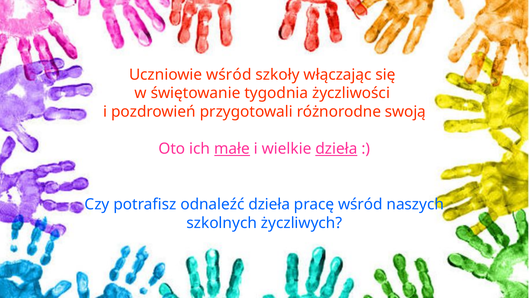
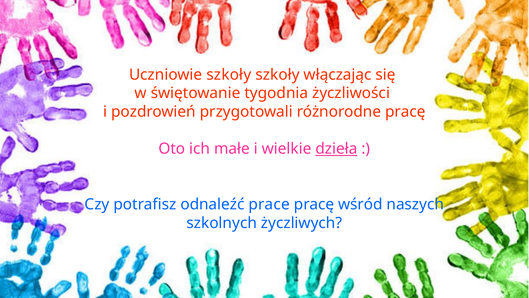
Uczniowie wśród: wśród -> szkoły (229, 75)
różnorodne swoją: swoją -> pracę (405, 112)
małe underline: present -> none (232, 149)
odnaleźć dzieła: dzieła -> prace (269, 204)
